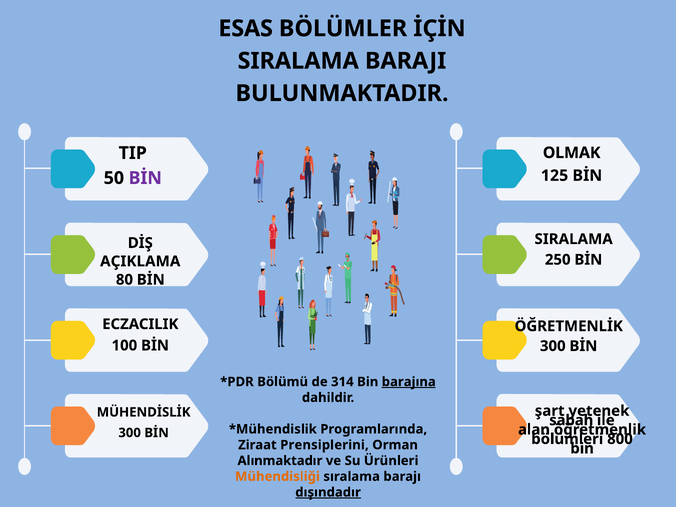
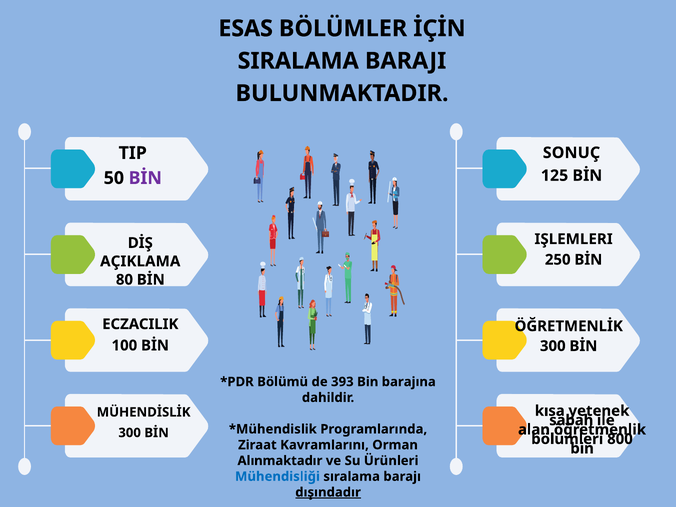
OLMAK: OLMAK -> SONUÇ (571, 153)
SIRALAMA: SIRALAMA -> IŞLEMLERI (574, 239)
314: 314 -> 393 (342, 382)
barajına underline: present -> none (409, 382)
şart: şart -> kısa (550, 411)
Prensiplerini: Prensiplerini -> Kavramlarını (324, 445)
Mühendisliği colour: orange -> blue (277, 476)
